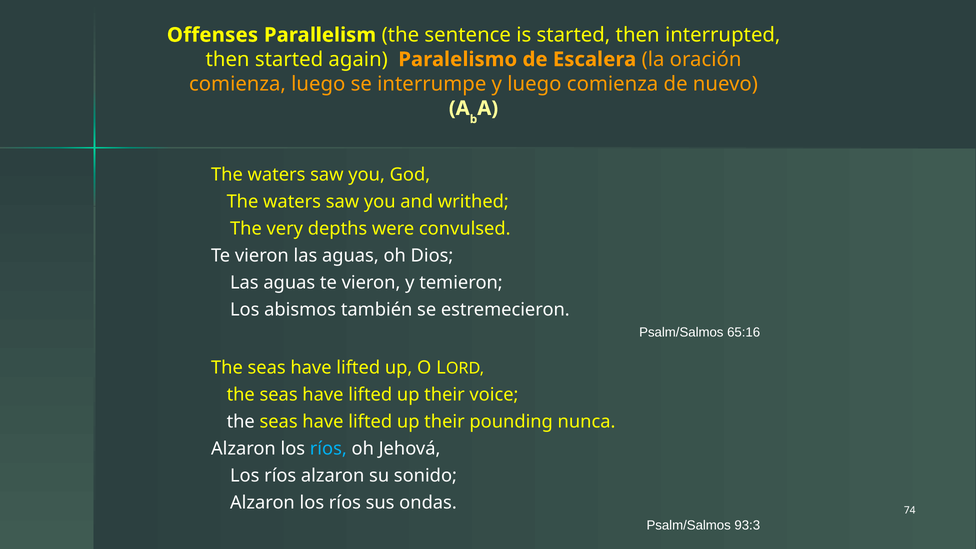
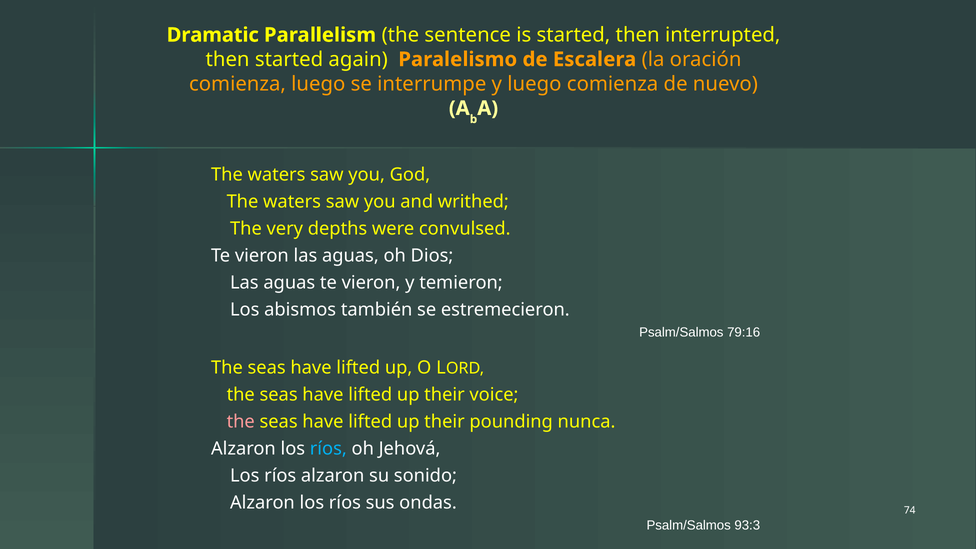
Offenses: Offenses -> Dramatic (213, 35)
65:16: 65:16 -> 79:16 (744, 332)
the colour: white -> pink (241, 422)
